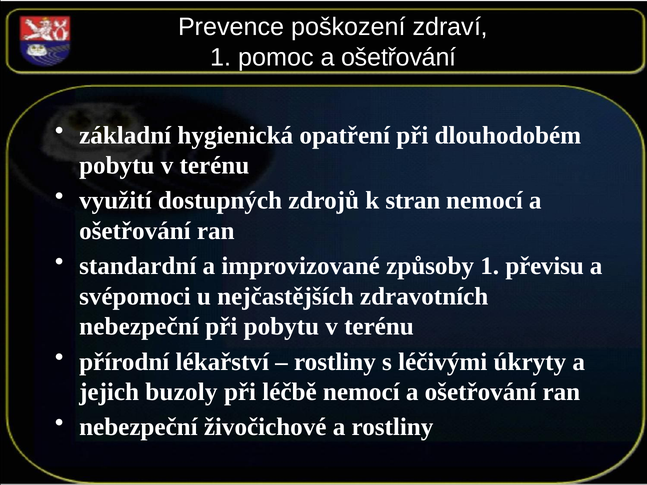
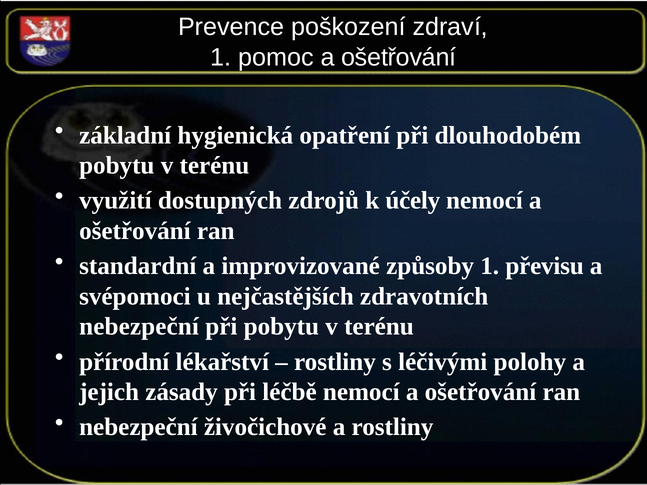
stran: stran -> účely (413, 201)
úkryty: úkryty -> polohy (530, 362)
buzoly: buzoly -> zásady (182, 392)
